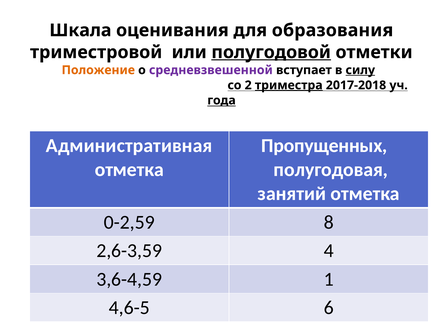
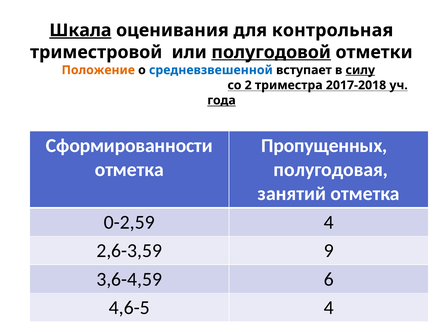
Шкала underline: none -> present (80, 30)
образования: образования -> контрольная (332, 30)
средневзвешенной colour: purple -> blue (211, 70)
триместра underline: present -> none (289, 85)
Административная: Административная -> Сформированности (129, 146)
0-2,59 8: 8 -> 4 (329, 222)
4: 4 -> 9 (329, 251)
1: 1 -> 6 (329, 279)
4,6-5 6: 6 -> 4 (329, 308)
